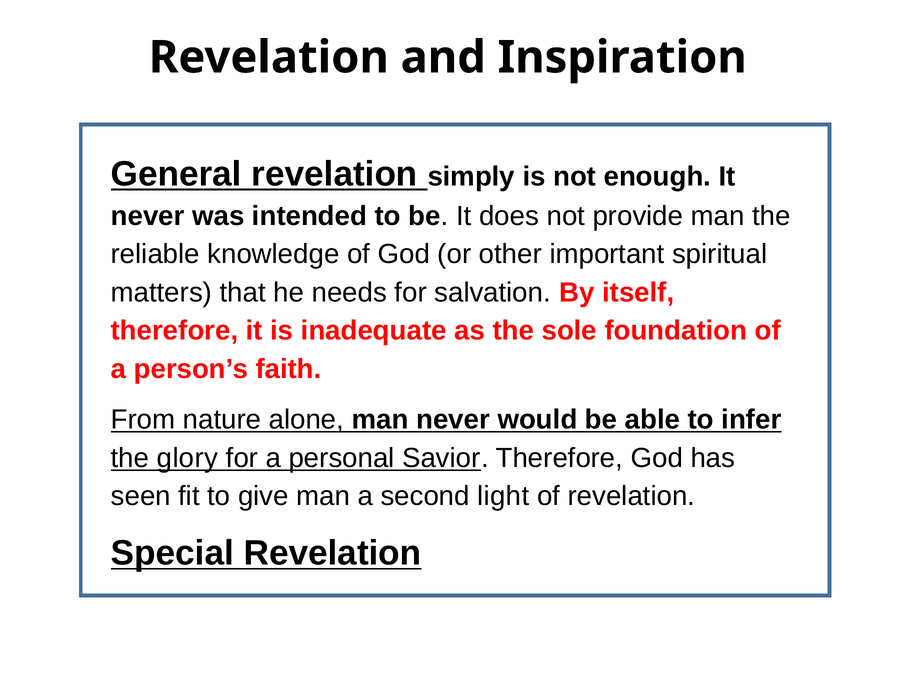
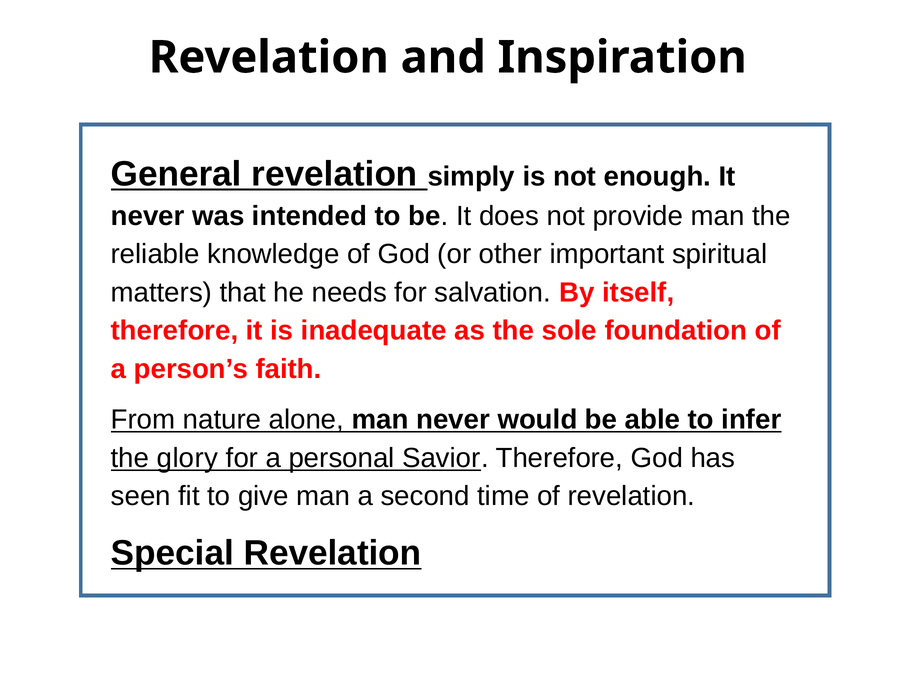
light: light -> time (503, 496)
